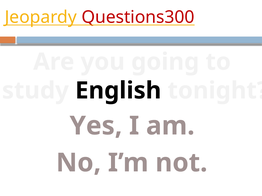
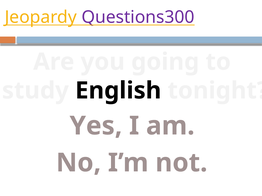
Questions300 colour: red -> purple (138, 17)
